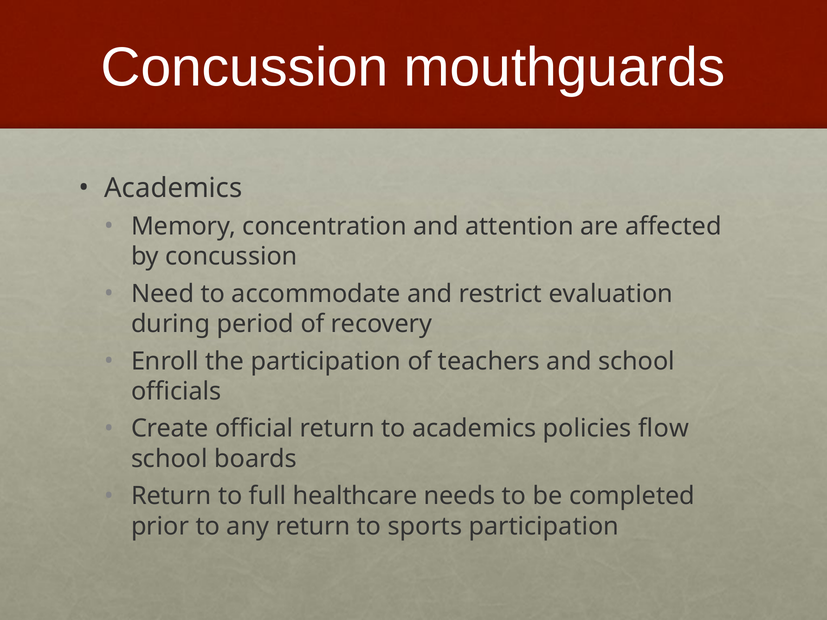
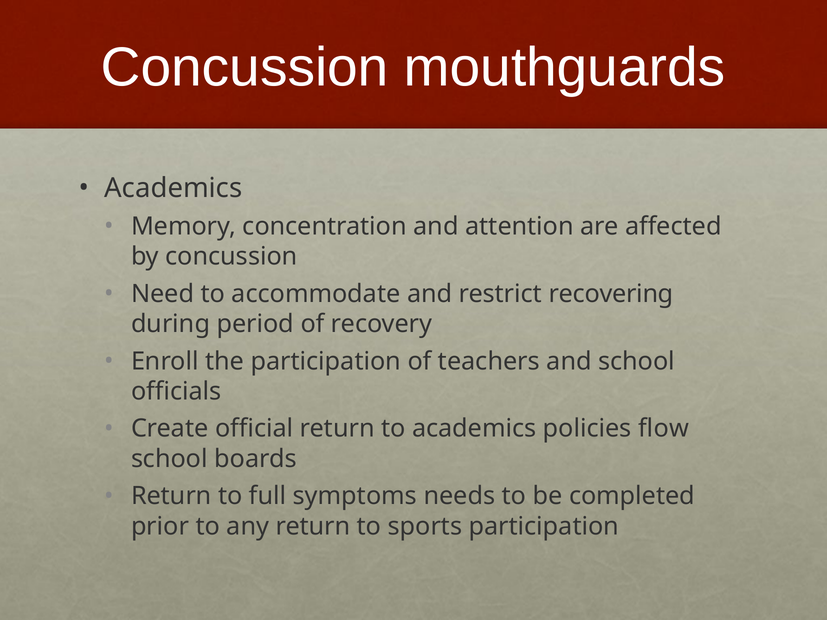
evaluation: evaluation -> recovering (611, 294)
healthcare: healthcare -> symptoms (355, 496)
